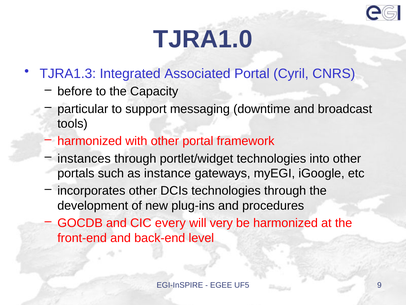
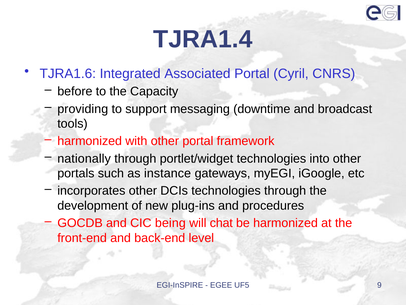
TJRA1.0: TJRA1.0 -> TJRA1.4 (203, 39)
TJRA1.3: TJRA1.3 -> TJRA1.6 (68, 73)
particular: particular -> providing (83, 109)
instances: instances -> nationally (84, 158)
every: every -> being (170, 223)
very: very -> chat (221, 223)
